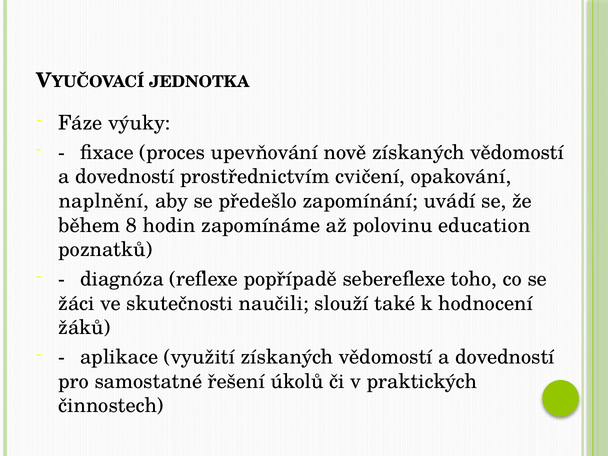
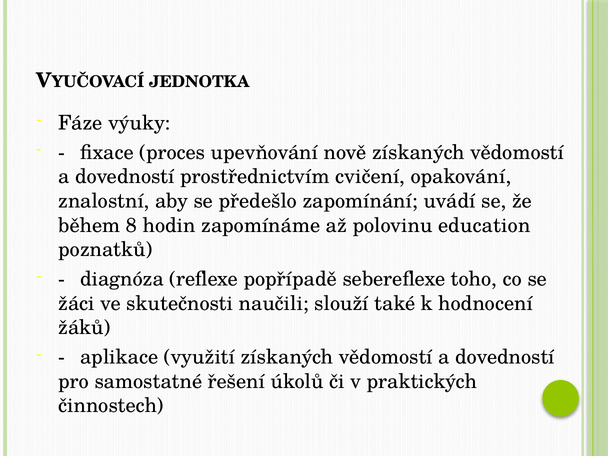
naplnění: naplnění -> znalostní (104, 201)
